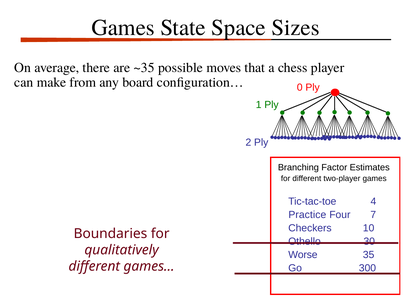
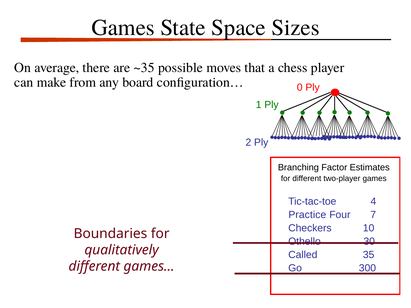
Worse: Worse -> Called (303, 255)
